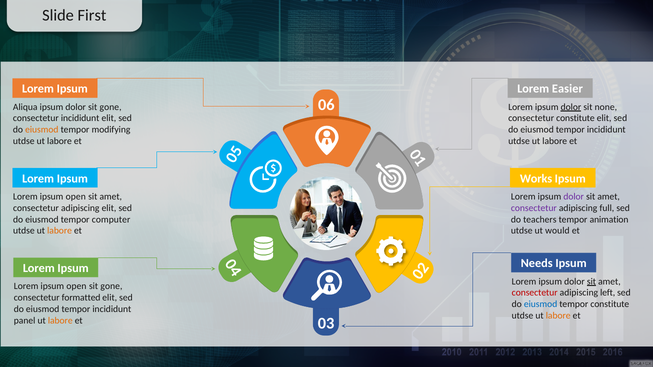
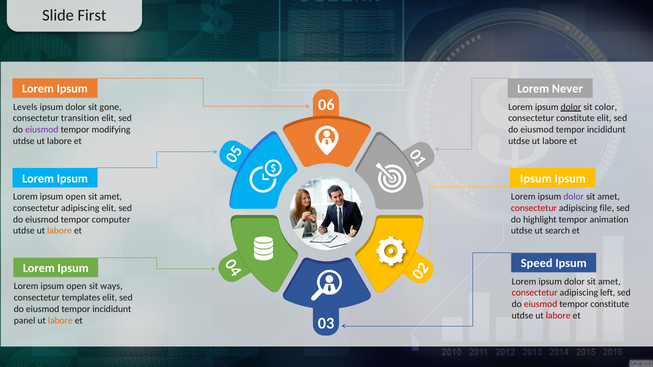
Easier: Easier -> Never (567, 89)
Aliqua: Aliqua -> Levels (25, 107)
none: none -> color (606, 107)
consectetur incididunt: incididunt -> transition (80, 118)
eiusmod colour: orange -> purple (42, 130)
Works: Works -> Ipsum (536, 179)
consectetur colour: purple -> red (534, 208)
full: full -> file (607, 208)
teachers: teachers -> highlight (540, 220)
would: would -> search (557, 231)
Needs: Needs -> Speed (537, 264)
sit underline: present -> none (591, 282)
gone: gone -> ways (111, 287)
formatted: formatted -> templates (81, 298)
eiusmod colour: blue -> red (541, 305)
labore colour: orange -> red (558, 316)
